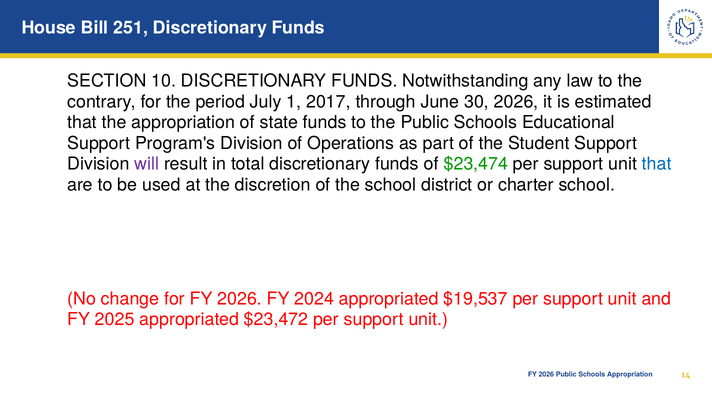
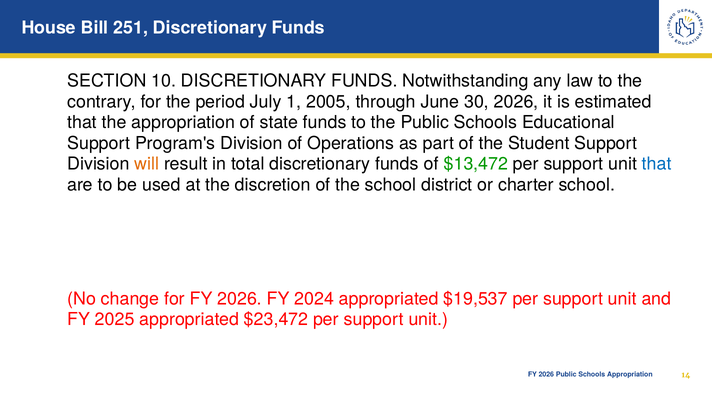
2017: 2017 -> 2005 (328, 102)
will colour: purple -> orange (147, 164)
$23,474: $23,474 -> $13,472 (476, 164)
